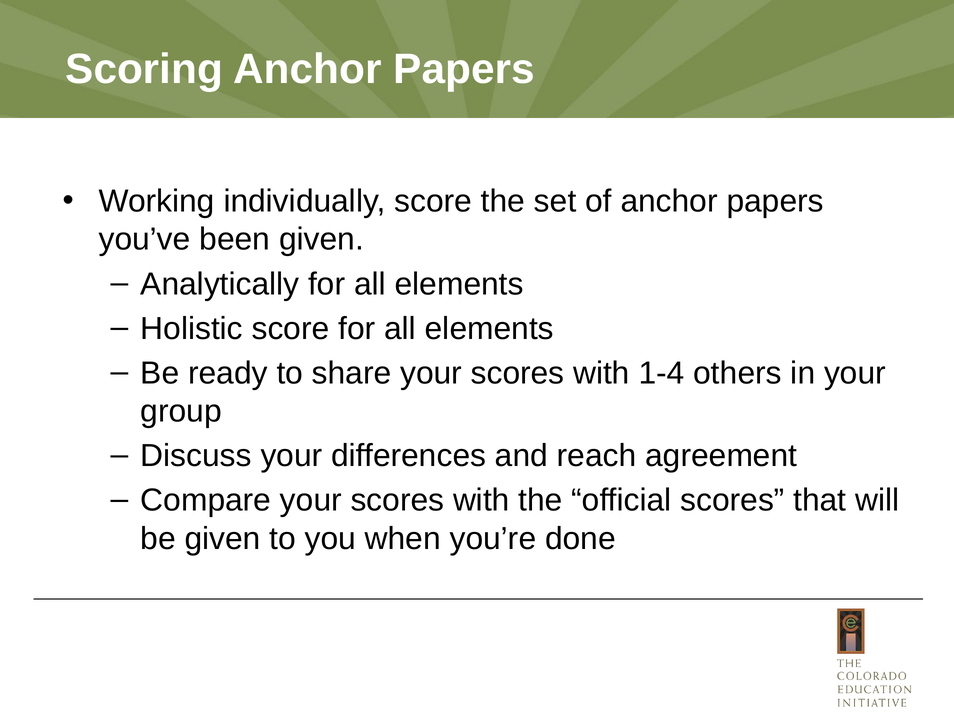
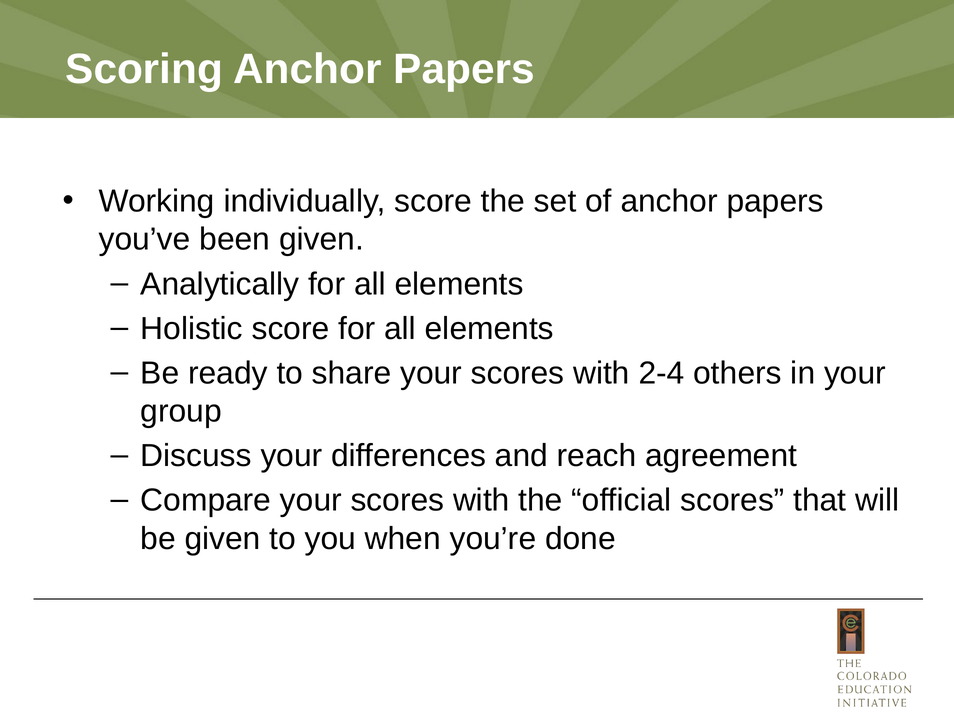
1-4: 1-4 -> 2-4 (662, 373)
